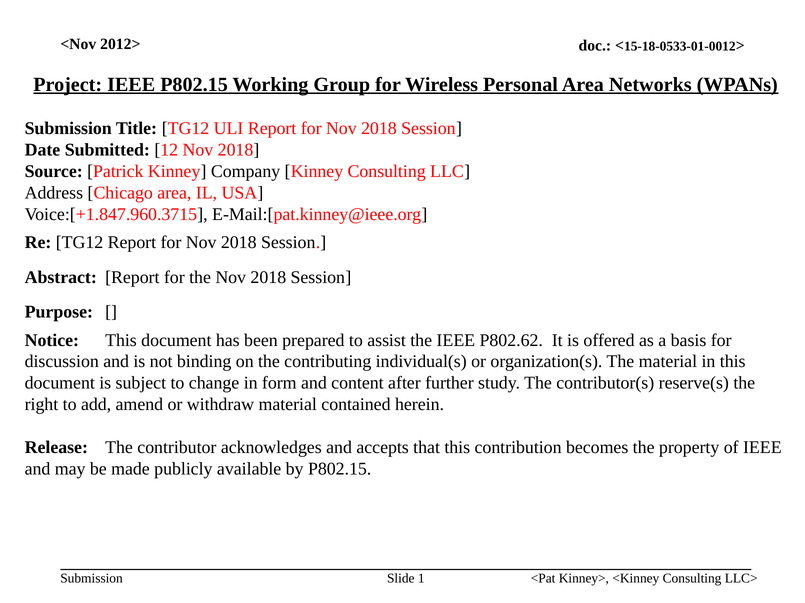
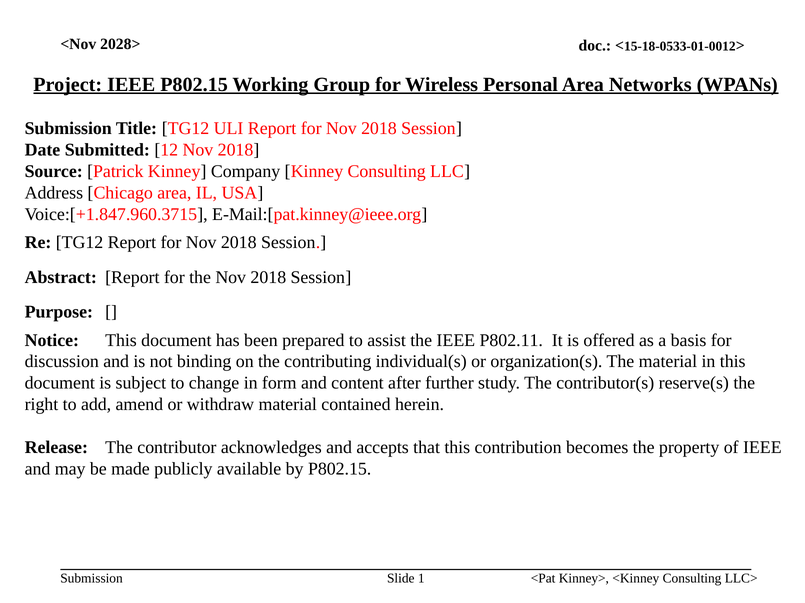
2012>: 2012> -> 2028> (120, 44)
P802.62: P802.62 -> P802.11 (511, 341)
